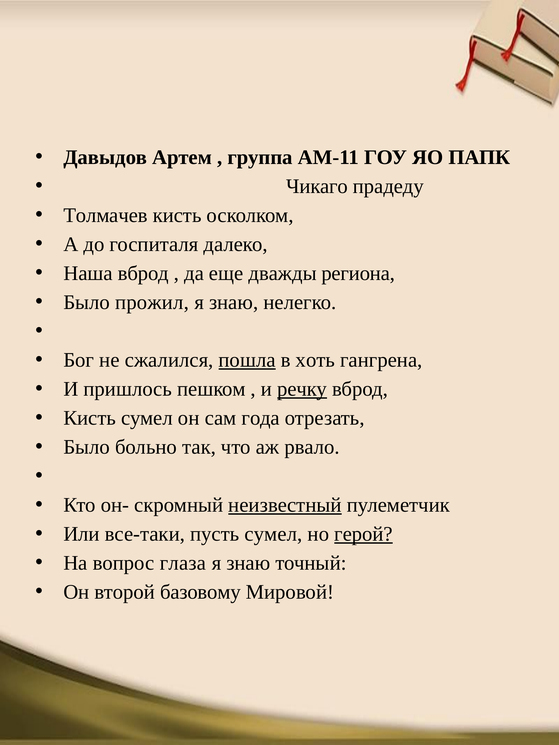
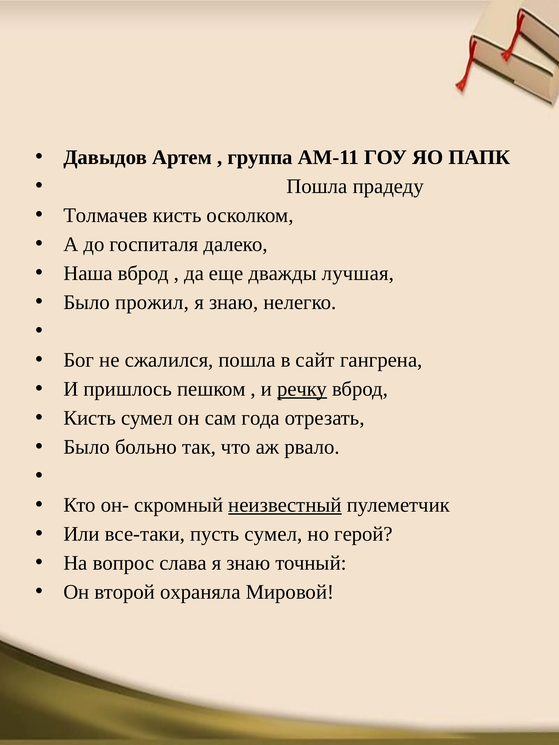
Чикаго: Чикаго -> Пошла (317, 186)
региона: региона -> лучшая (358, 273)
пошла underline: present -> none (247, 360)
хоть: хоть -> сайт (315, 360)
герой underline: present -> none (363, 534)
глаза: глаза -> слава (183, 563)
базовому: базовому -> охраняла (200, 592)
